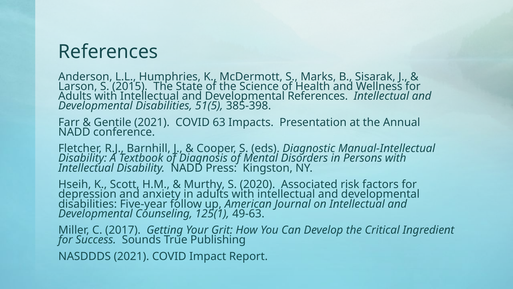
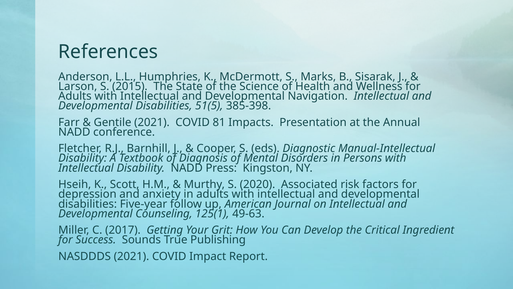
Developmental References: References -> Navigation (318, 96)
63: 63 -> 81 (219, 122)
